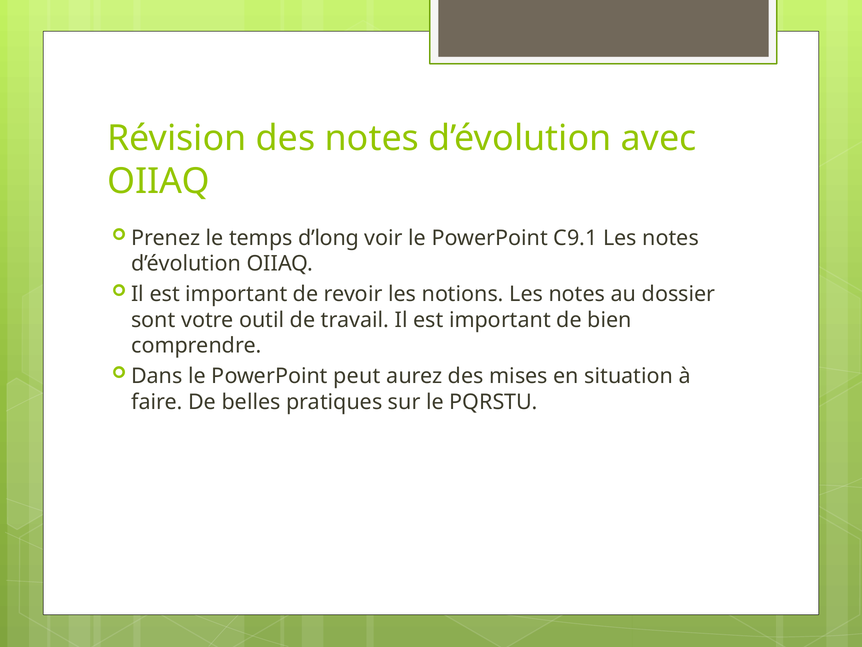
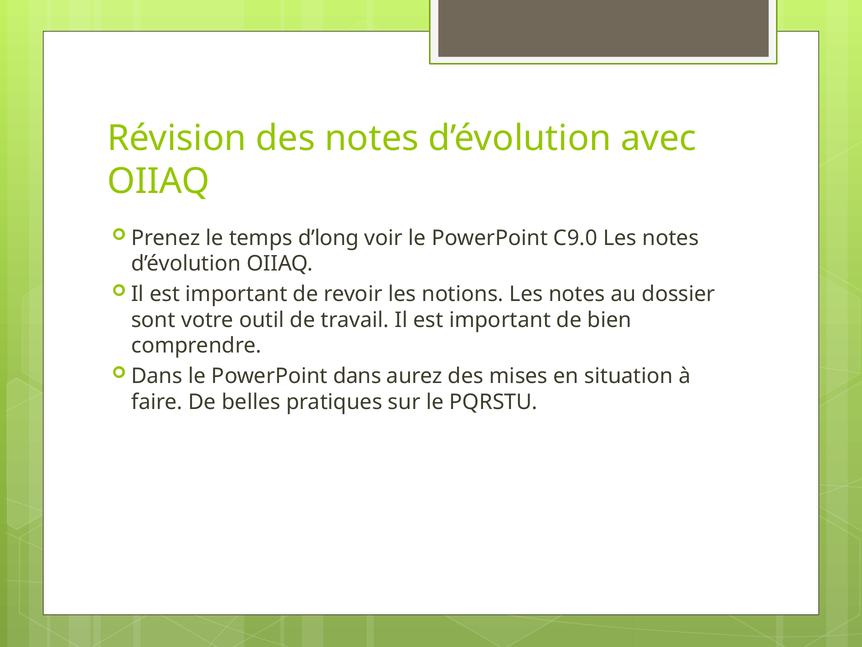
C9.1: C9.1 -> C9.0 (575, 238)
PowerPoint peut: peut -> dans (357, 376)
